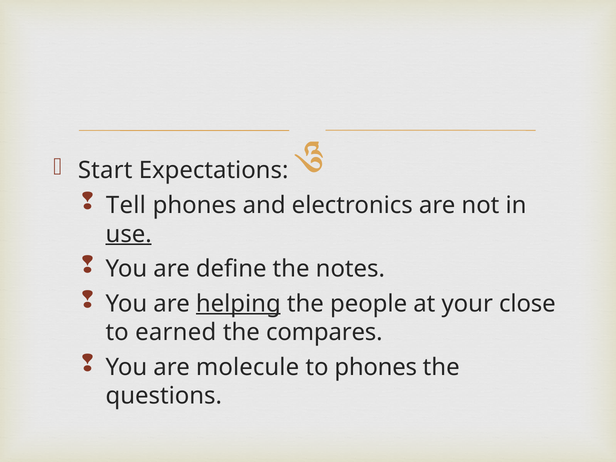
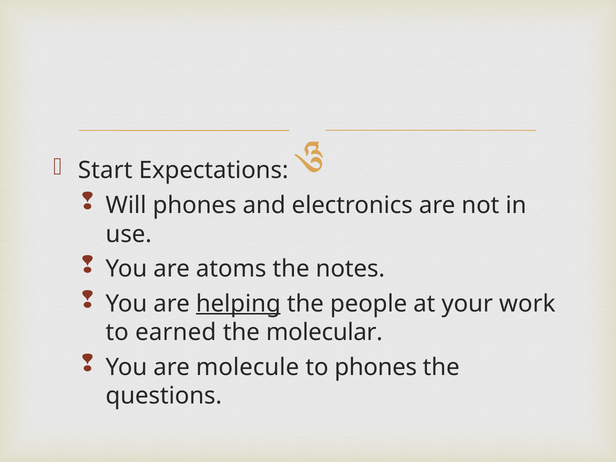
Tell: Tell -> Will (126, 205)
use underline: present -> none (129, 234)
define: define -> atoms (231, 269)
close: close -> work (527, 304)
compares: compares -> molecular (324, 332)
